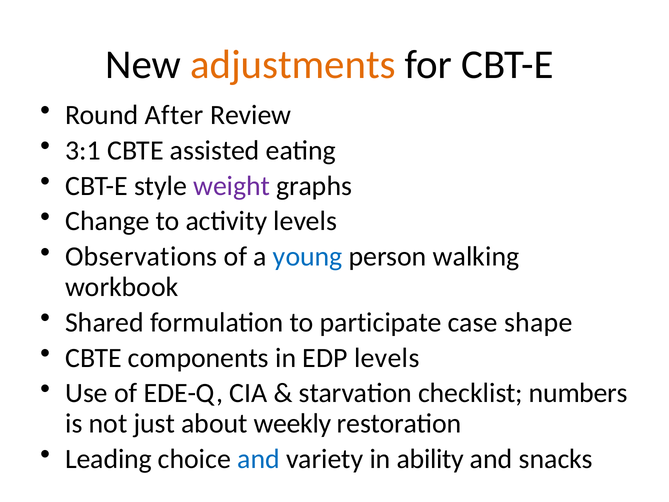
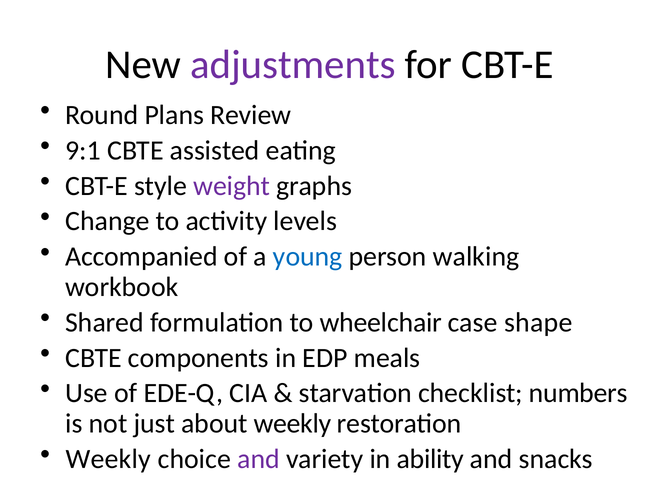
adjustments colour: orange -> purple (293, 65)
After: After -> Plans (174, 115)
3:1: 3:1 -> 9:1 (83, 150)
Observations: Observations -> Accompanied (142, 257)
participate: participate -> wheelchair (381, 322)
EDP levels: levels -> meals (387, 358)
Leading: Leading -> Weekly (108, 459)
and colour: blue -> purple (259, 459)
